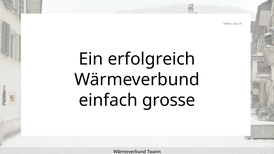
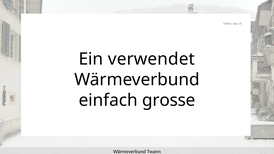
erfolgreich: erfolgreich -> verwendet (151, 59)
